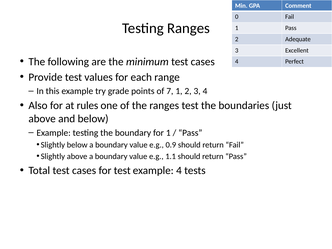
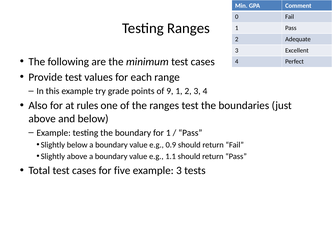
7: 7 -> 9 (170, 91)
for test: test -> five (122, 170)
example 4: 4 -> 3 (179, 170)
